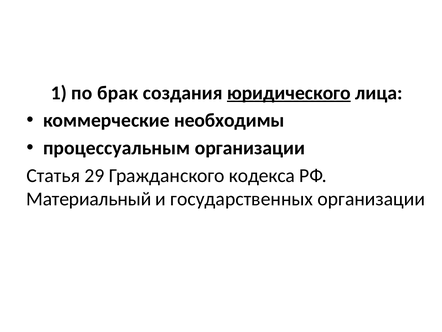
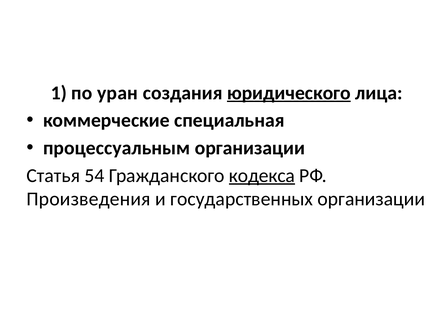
брак: брак -> уран (118, 93)
необходимы: необходимы -> специальная (229, 120)
29: 29 -> 54 (94, 175)
кодекса underline: none -> present (262, 175)
Материальный: Материальный -> Произведения (89, 199)
